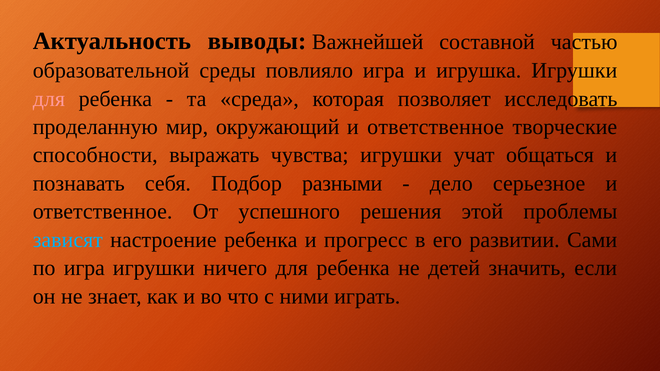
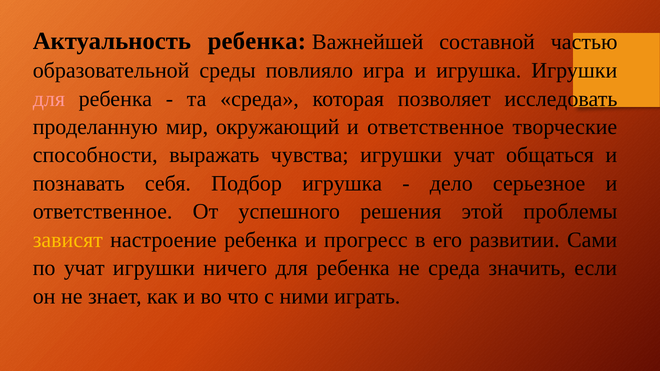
Актуальность выводы: выводы -> ребенка (257, 41)
Подбор разными: разными -> игрушка (342, 184)
зависят colour: light blue -> yellow (68, 240)
по игра: игра -> учат (84, 268)
не детей: детей -> среда (454, 268)
